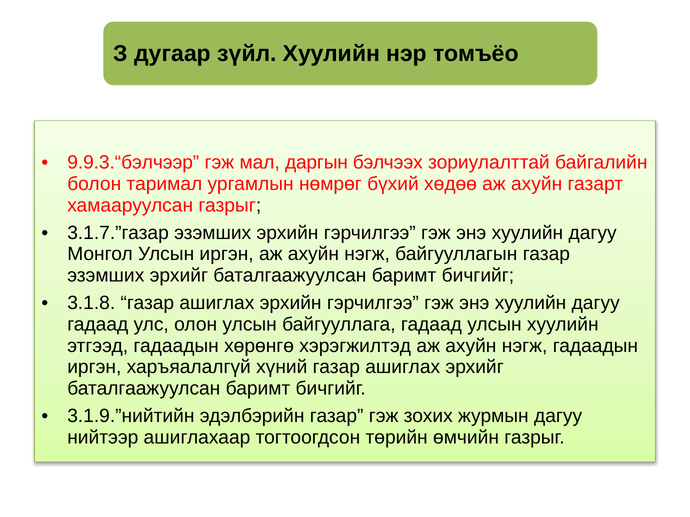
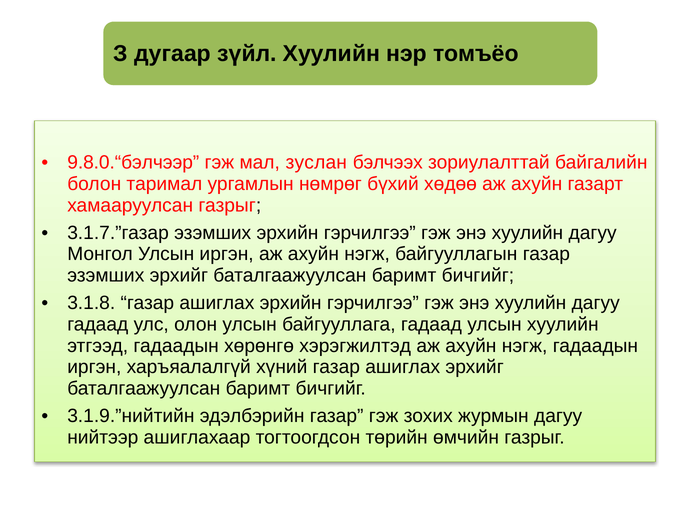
9.9.3.“бэлчээр: 9.9.3.“бэлчээр -> 9.8.0.“бэлчээр (133, 163)
даргын: даргын -> зуслан (316, 163)
